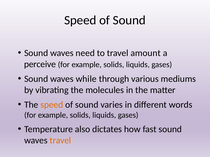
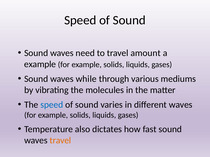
perceive: perceive -> example (40, 64)
speed colour: orange -> blue (52, 105)
different words: words -> waves (181, 105)
